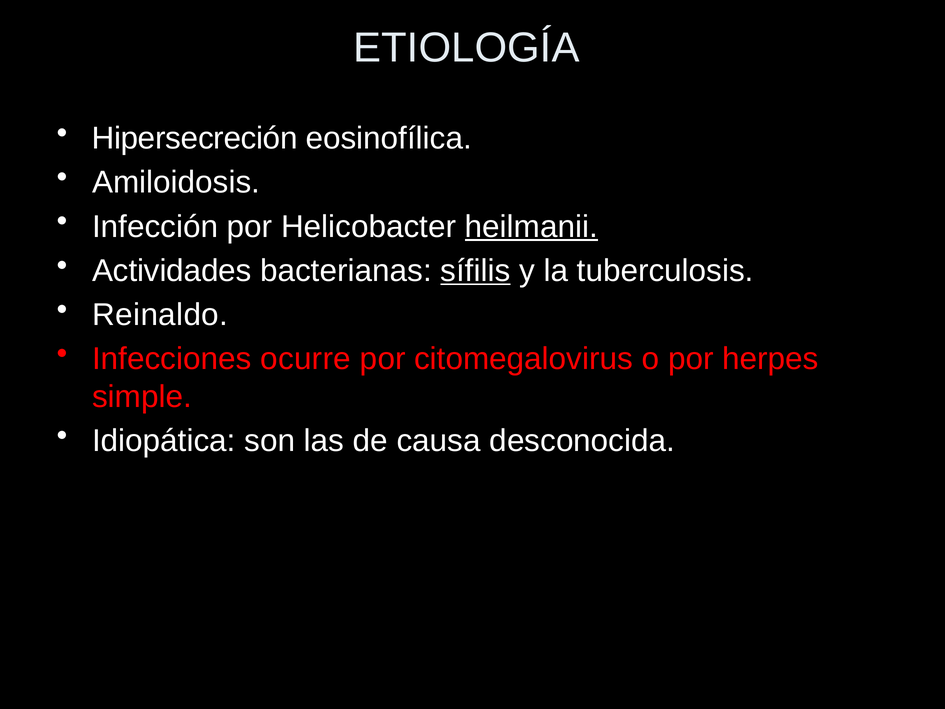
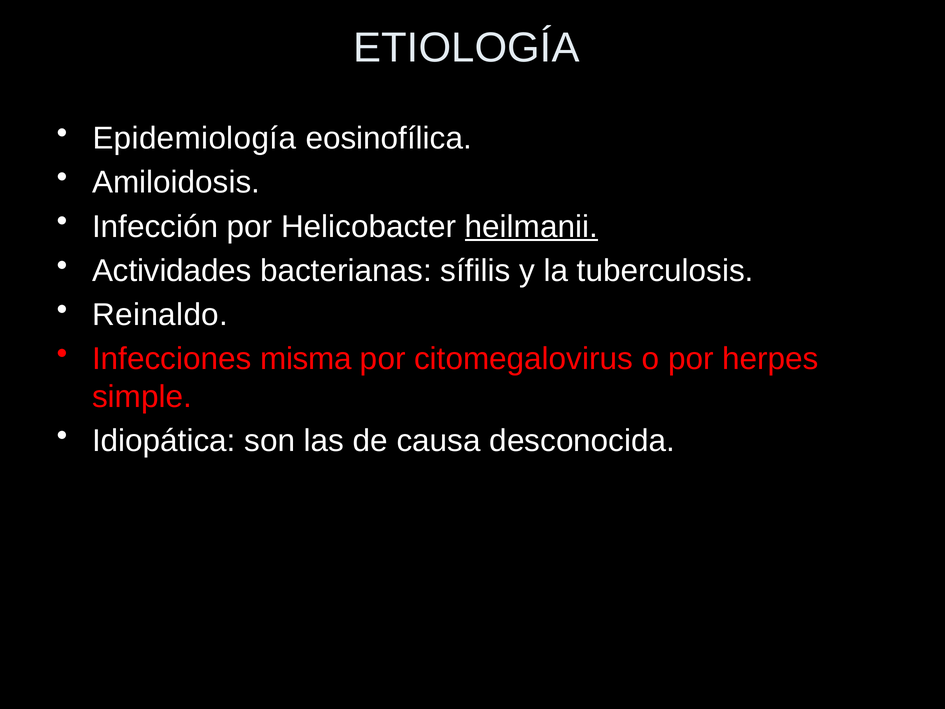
Hipersecreción: Hipersecreción -> Epidemiología (194, 138)
sífilis underline: present -> none (475, 271)
ocurre: ocurre -> misma (306, 359)
